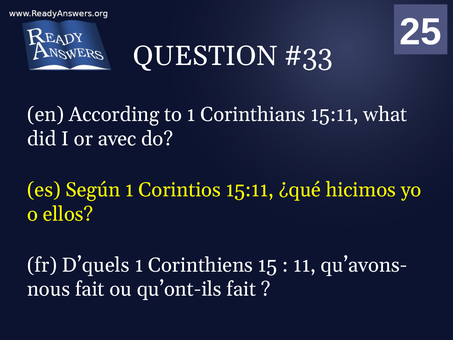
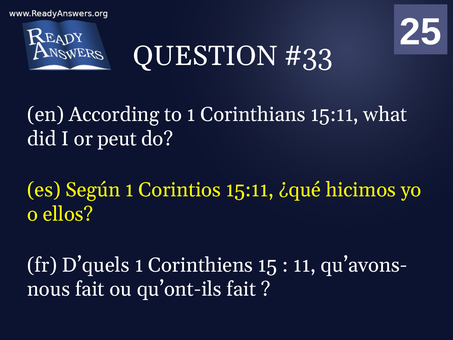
avec: avec -> peut (117, 139)
